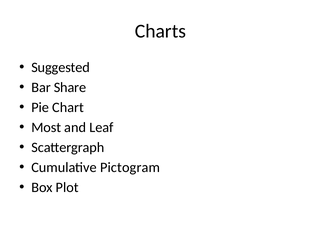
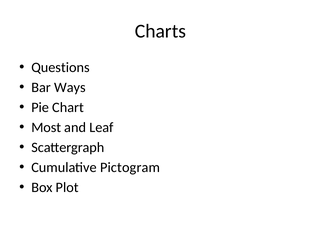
Suggested: Suggested -> Questions (61, 67)
Share: Share -> Ways (70, 87)
